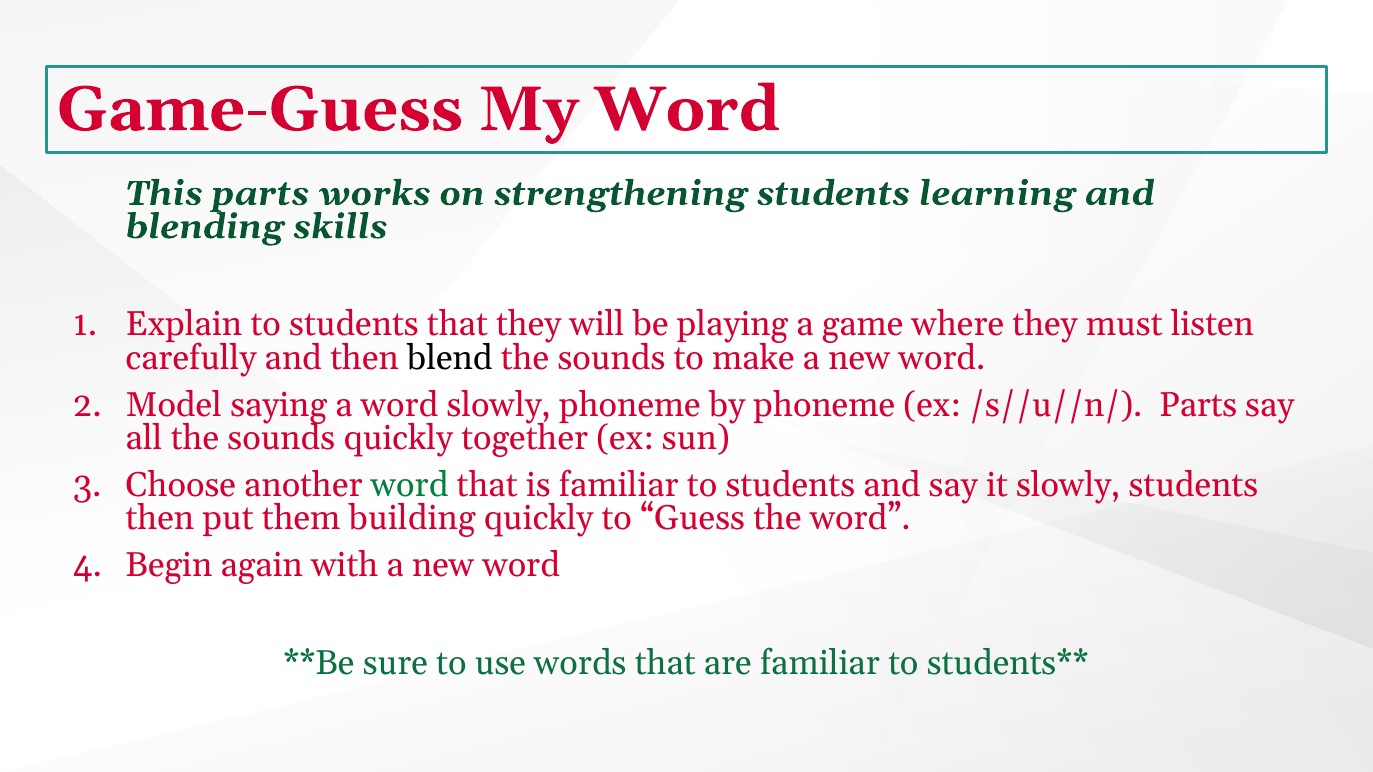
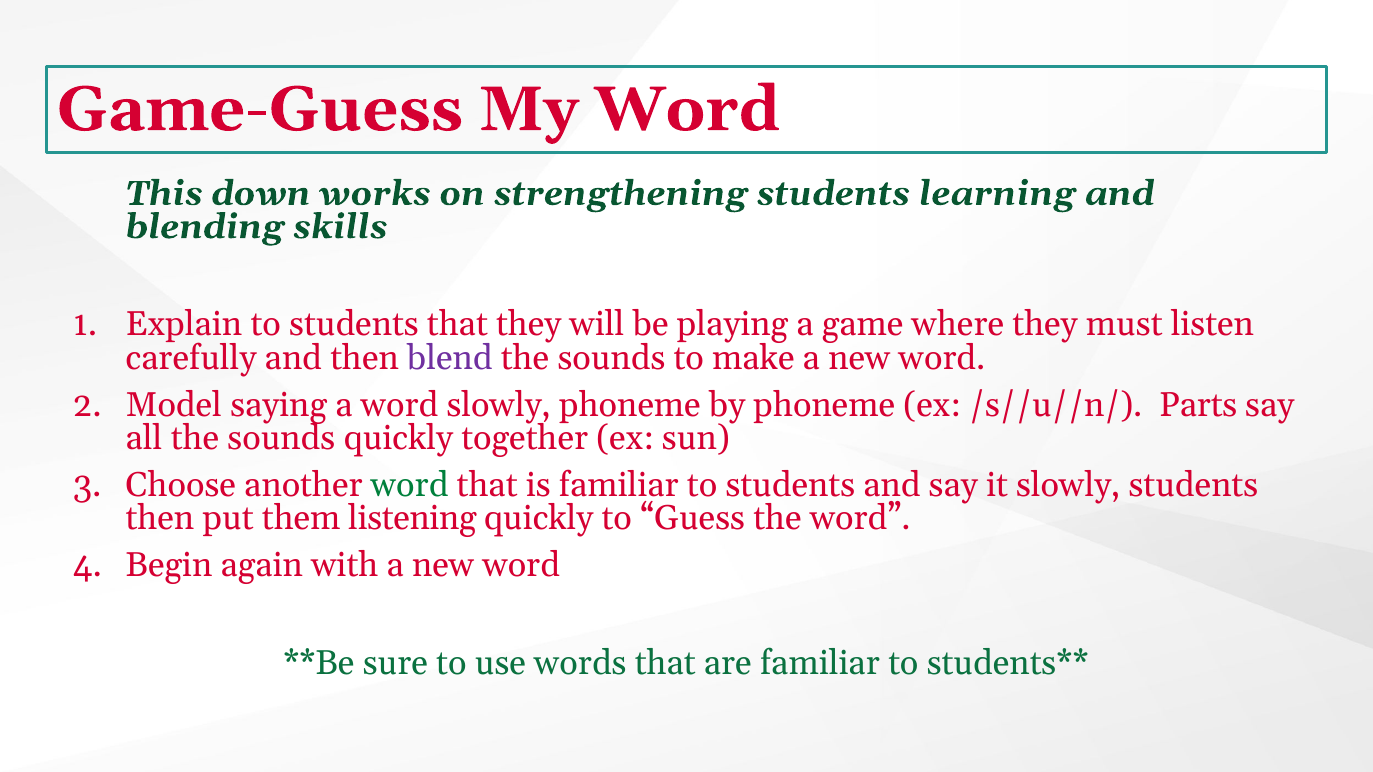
This parts: parts -> down (261, 194)
blend colour: black -> purple (450, 358)
building: building -> listening (412, 519)
